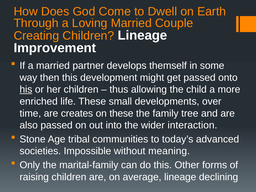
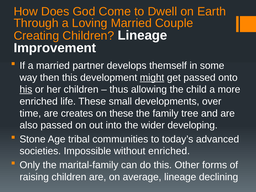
might underline: none -> present (152, 78)
interaction: interaction -> developing (193, 125)
without meaning: meaning -> enriched (169, 151)
